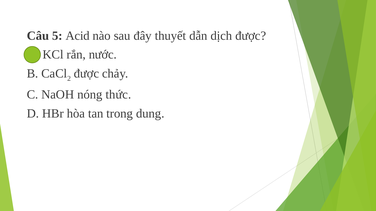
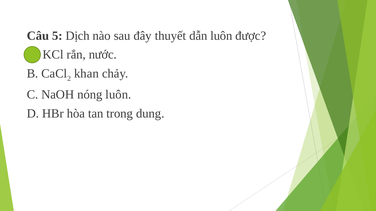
Acid: Acid -> Dịch (78, 36)
dẫn dịch: dịch -> luôn (221, 36)
được: được -> khan (86, 74)
nóng thức: thức -> luôn (118, 95)
